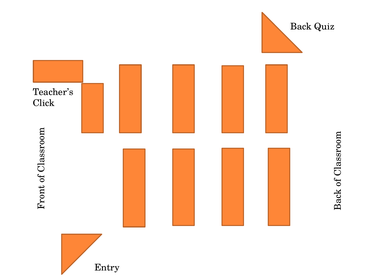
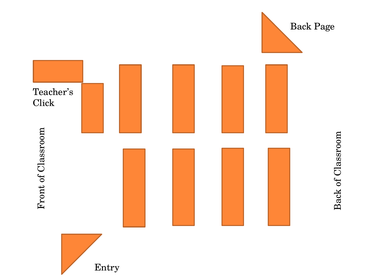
Quiz: Quiz -> Page (325, 27)
